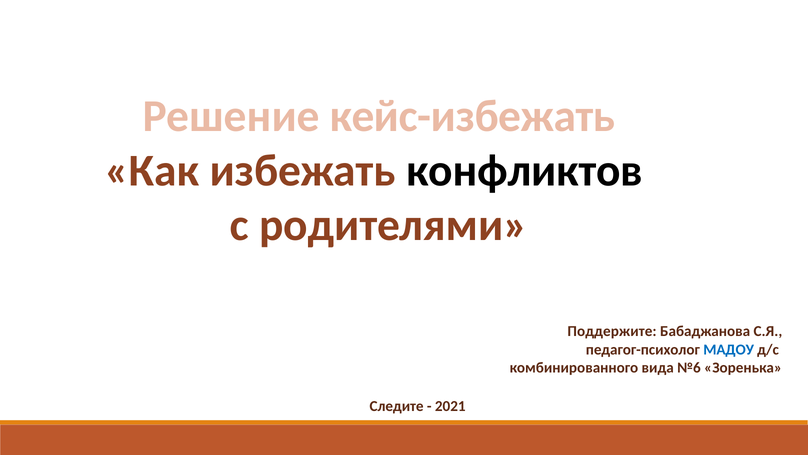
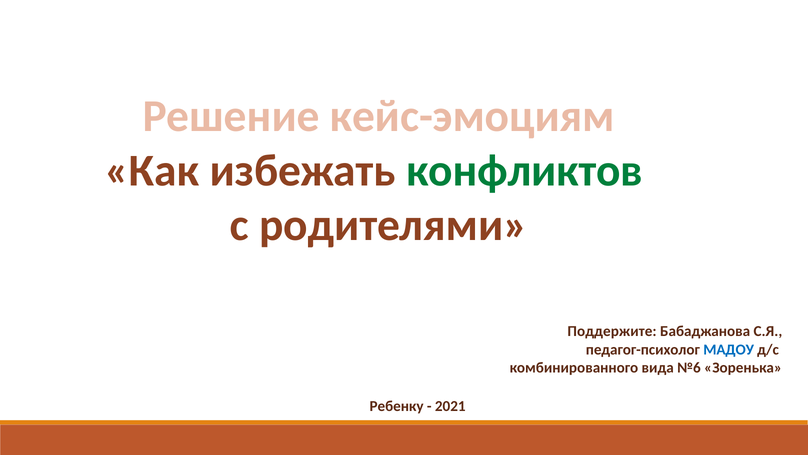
кейс-избежать: кейс-избежать -> кейс-эмоциям (472, 116)
конфликтов colour: black -> green (525, 170)
Следите: Следите -> Ребенку (397, 406)
